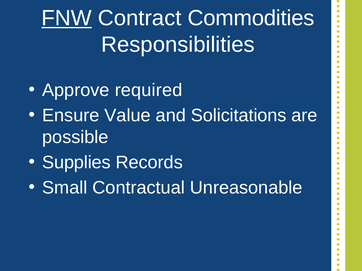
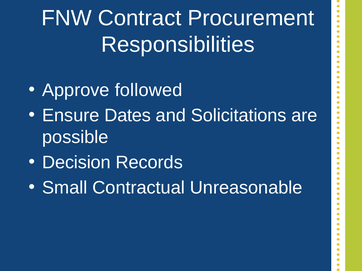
FNW underline: present -> none (67, 18)
Commodities: Commodities -> Procurement (251, 18)
required: required -> followed (149, 90)
Value: Value -> Dates (128, 116)
Supplies: Supplies -> Decision (76, 163)
